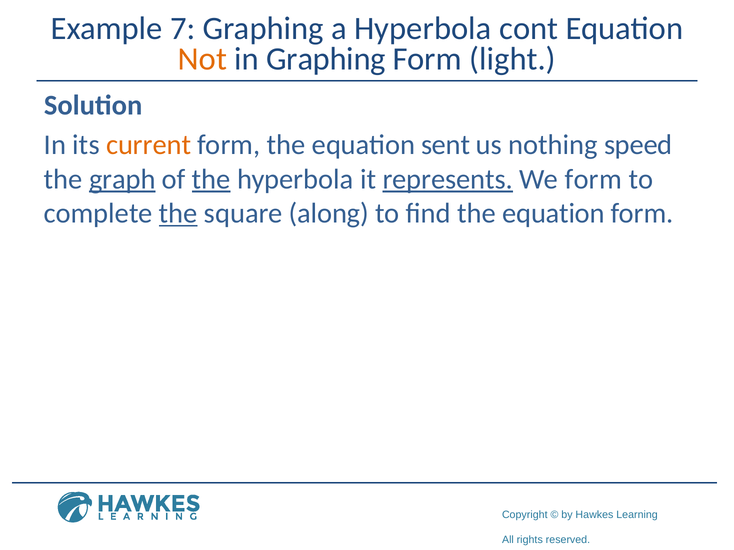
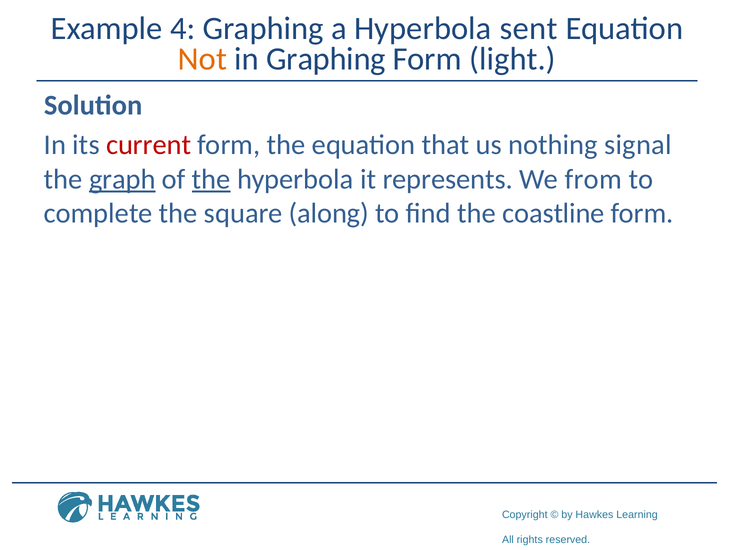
7: 7 -> 4 (183, 29)
cont: cont -> sent (529, 29)
current colour: orange -> red (149, 145)
sent: sent -> that (445, 145)
speed: speed -> signal (638, 145)
represents underline: present -> none (448, 179)
We form: form -> from (593, 179)
the underline: present -> none (178, 214)
find the equation: equation -> coastline (553, 214)
